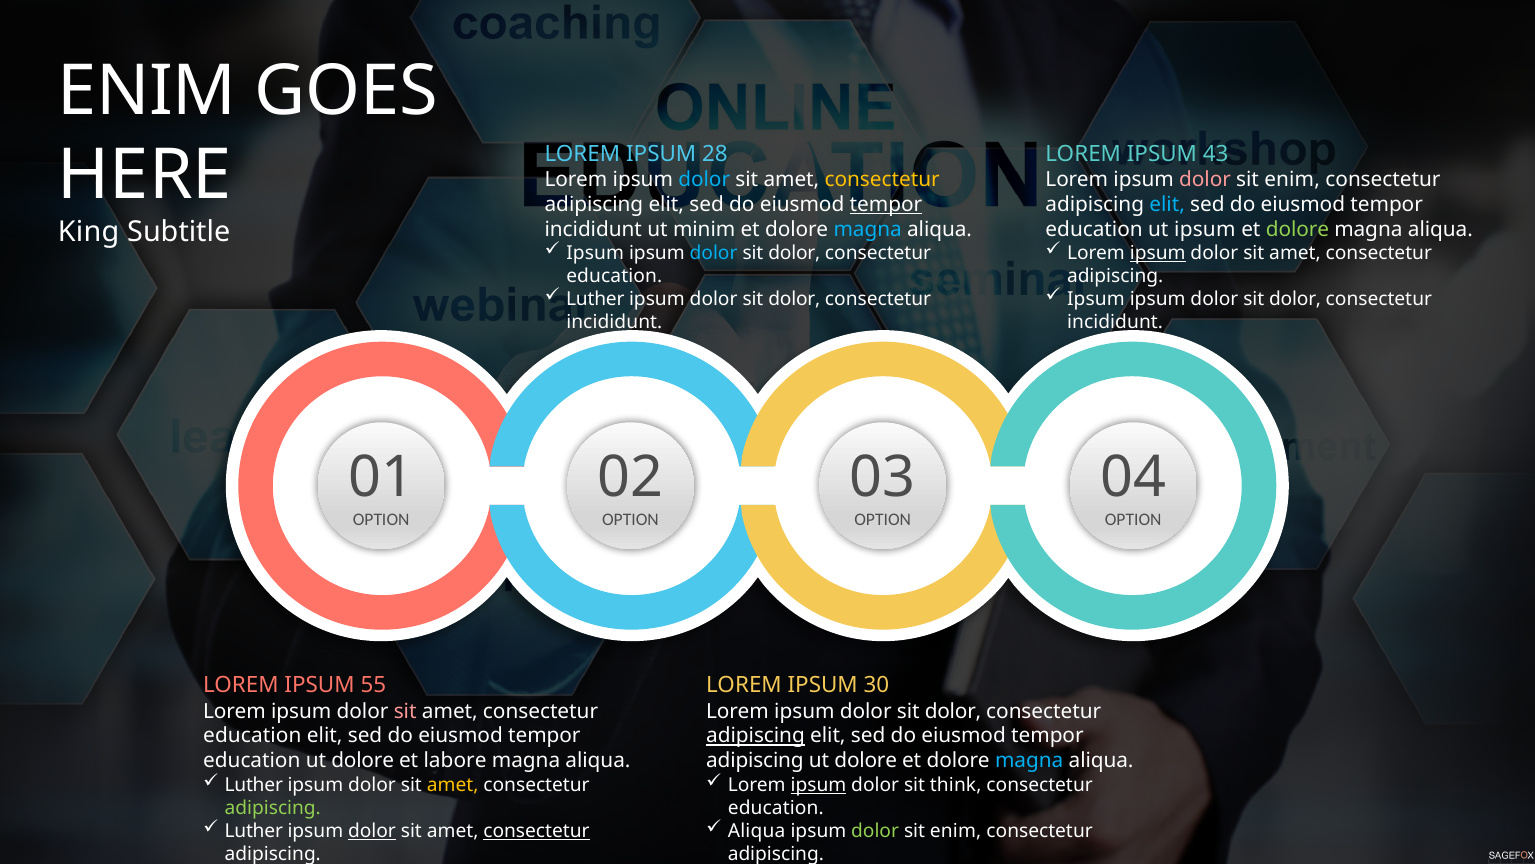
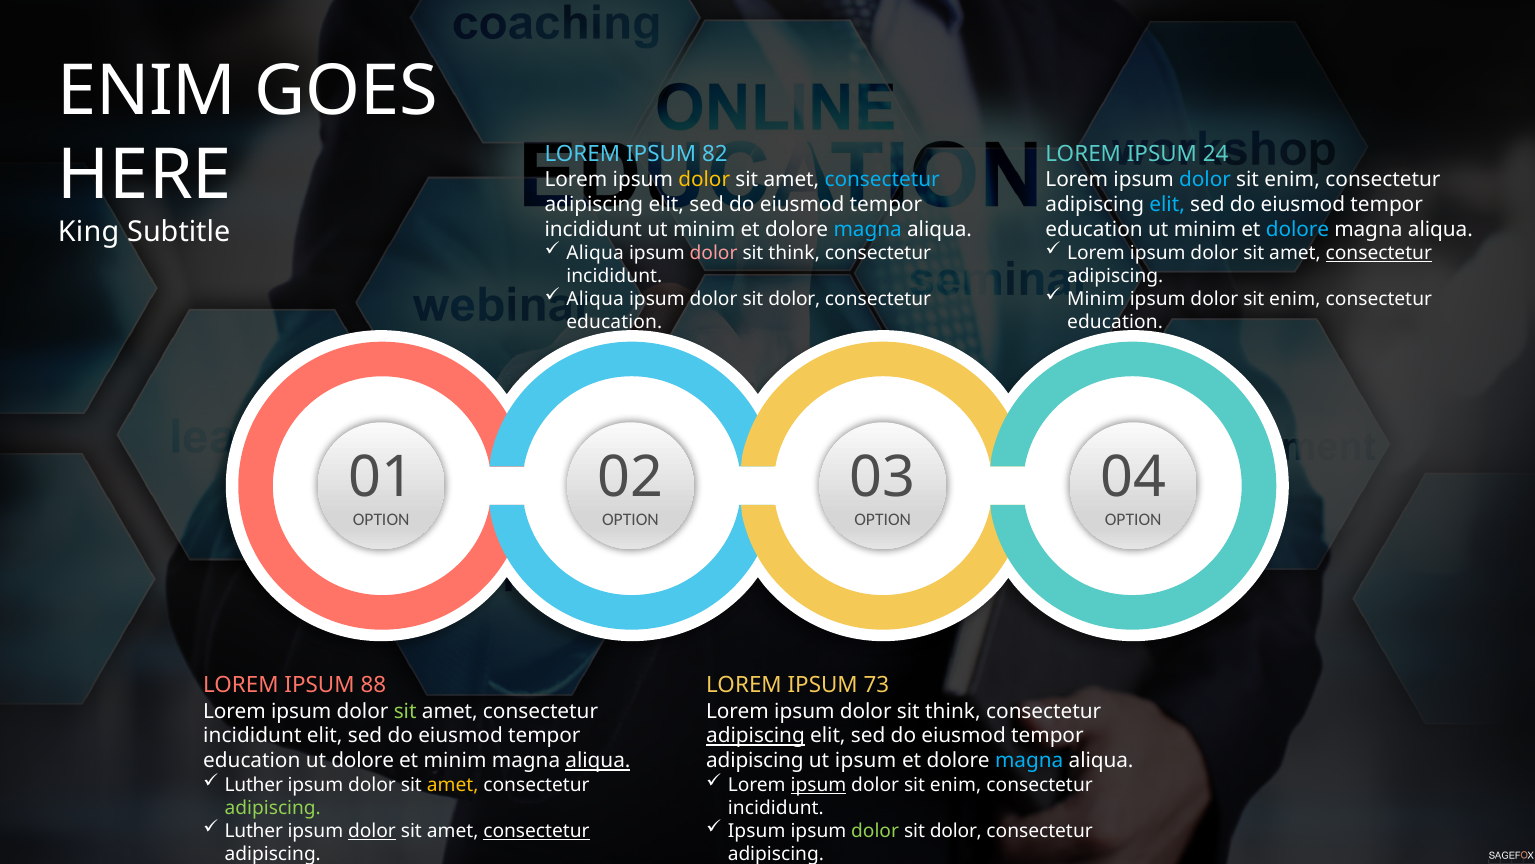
28: 28 -> 82 (715, 154)
43: 43 -> 24 (1216, 154)
dolor colour: light blue -> yellow (704, 179)
consectetur colour: yellow -> light blue (882, 179)
dolor colour: pink -> light blue (1205, 179)
tempor underline: present -> none (886, 204)
ipsum: ipsum -> minim (1205, 229)
dolore colour: light green -> light blue (1297, 229)
Ipsum: Ipsum -> Aliqua (595, 253)
dolor colour: light blue -> pink (714, 253)
dolor: dolor -> think (794, 253)
ipsum underline: present -> none (1158, 253)
consectetur underline: none -> present (1379, 253)
education: education -> incididunt (614, 276)
Luther: Luther -> Aliqua (595, 299)
Ipsum: Ipsum -> Minim (1096, 299)
dolor: dolor -> enim (1295, 299)
incididunt: incididunt -> education (614, 322)
incididunt: incididunt -> education (1115, 322)
55: 55 -> 88 (373, 685)
30: 30 -> 73 (876, 685)
sit colour: pink -> light green (405, 711)
dolor: dolor -> think (953, 711)
education: education -> incididunt (252, 736)
et labore: labore -> minim (455, 761)
aliqua underline: none -> present (598, 761)
dolore: dolore -> ipsum (866, 761)
think: think -> enim (956, 784)
education: education -> incididunt (776, 808)
Aliqua: Aliqua -> Ipsum (757, 831)
enim: enim -> dolor (956, 831)
